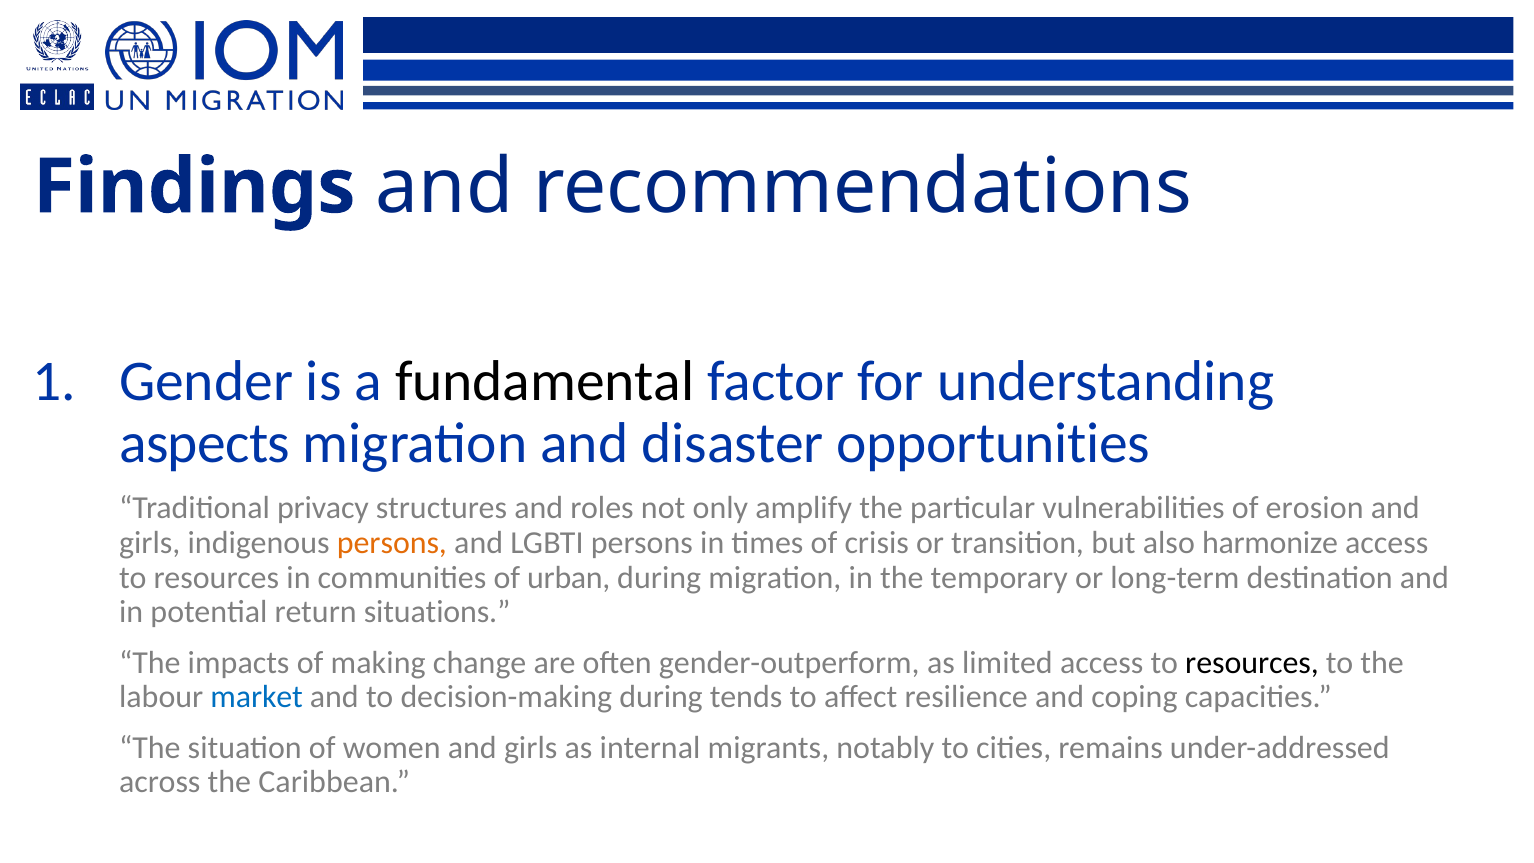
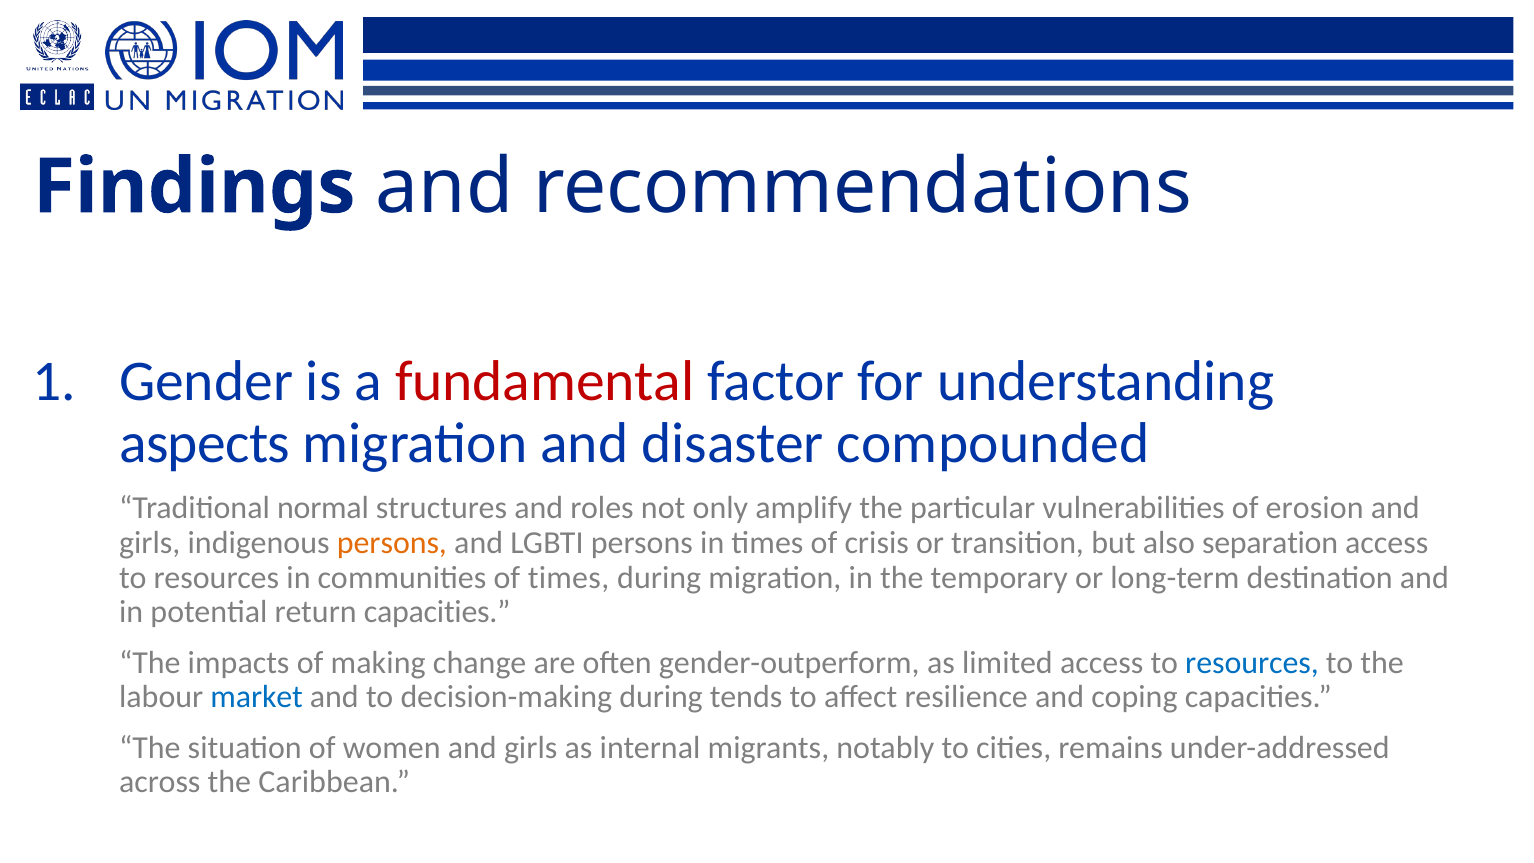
fundamental colour: black -> red (545, 382)
opportunities: opportunities -> compounded (993, 444)
privacy: privacy -> normal (323, 508)
harmonize: harmonize -> separation (1270, 543)
of urban: urban -> times (569, 577)
return situations: situations -> capacities (437, 612)
resources colour: black -> blue (1252, 663)
